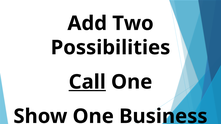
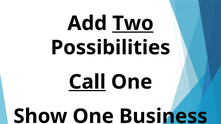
Two underline: none -> present (133, 23)
